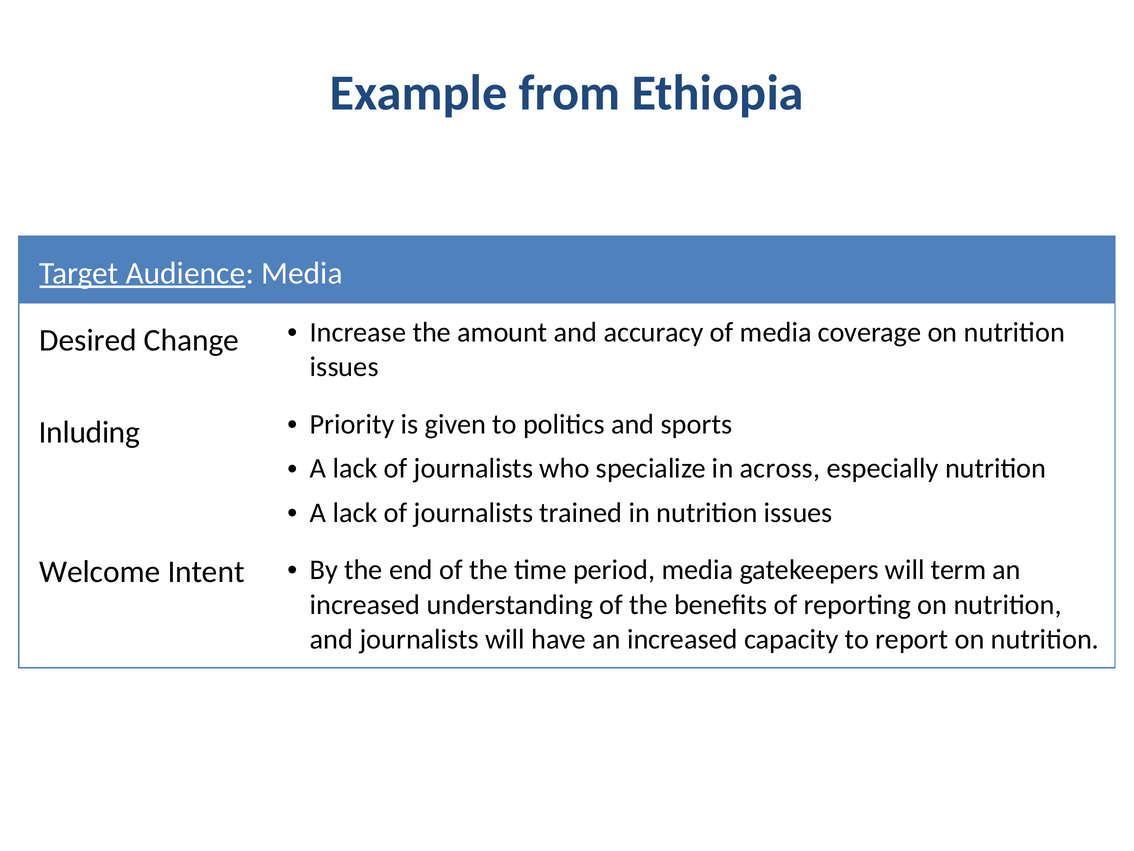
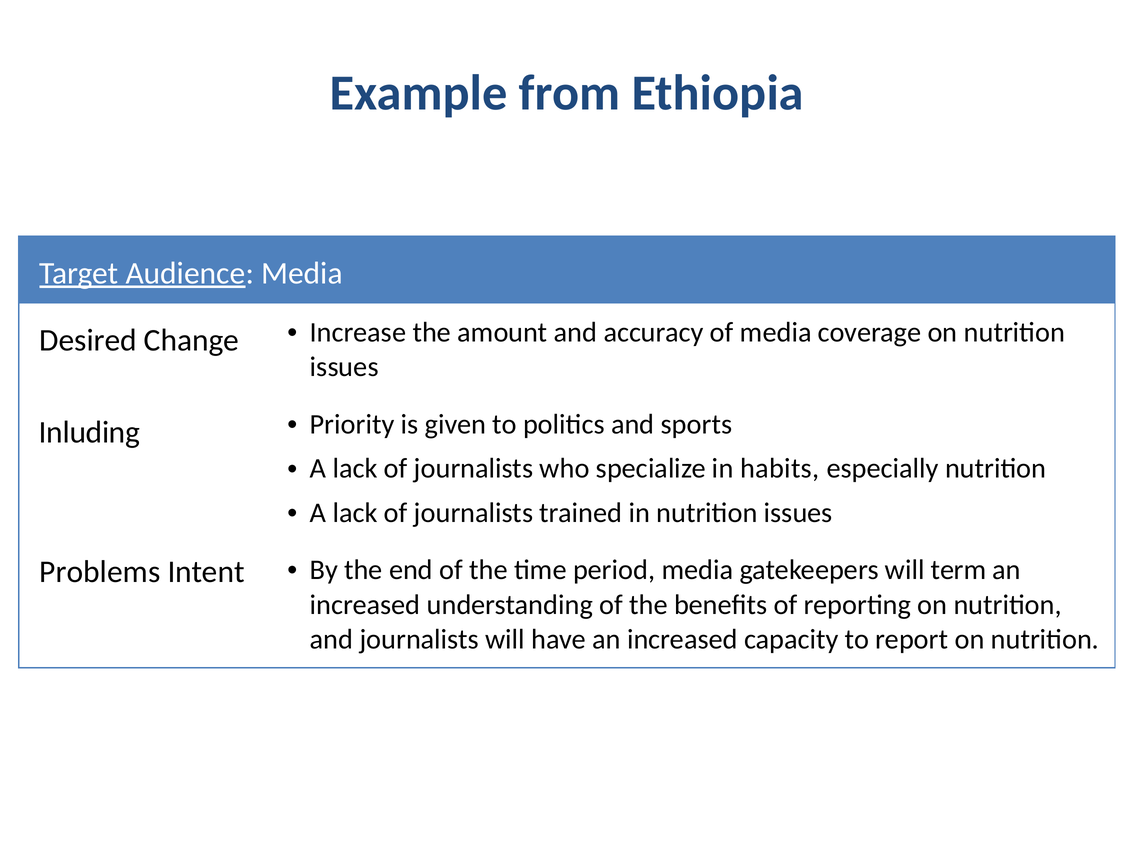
across: across -> habits (780, 468)
Welcome: Welcome -> Problems (100, 572)
